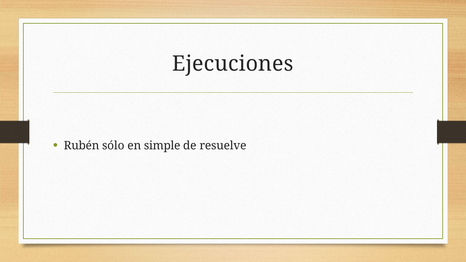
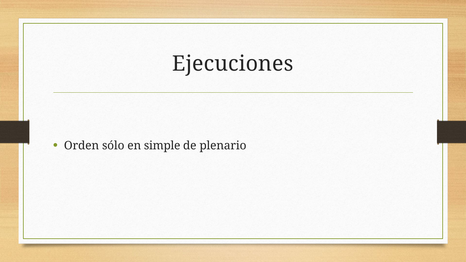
Rubén: Rubén -> Orden (81, 146)
resuelve: resuelve -> plenario (223, 146)
